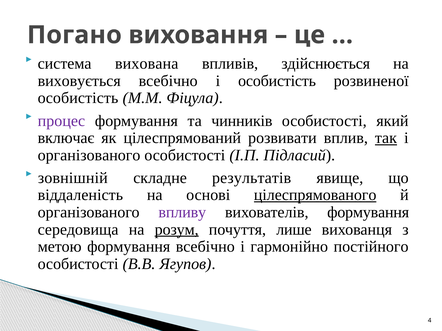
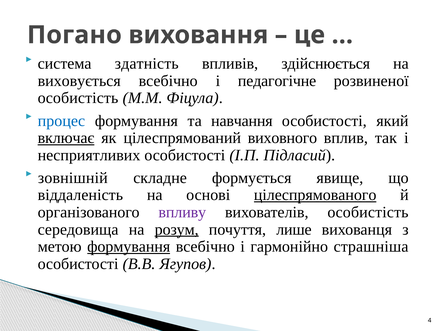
вихована: вихована -> здатність (147, 64)
і особистість: особистість -> педагогічне (277, 81)
процес colour: purple -> blue (61, 121)
чинників: чинників -> навчання (242, 121)
включає underline: none -> present (66, 138)
розвивати: розвивати -> виховного (282, 138)
так underline: present -> none (386, 138)
організованого: організованого -> несприятливих (89, 155)
результатів: результатів -> формується (252, 178)
вихователів формування: формування -> особистість (368, 213)
формування underline: none -> present (129, 247)
постійного: постійного -> страшніша (371, 247)
